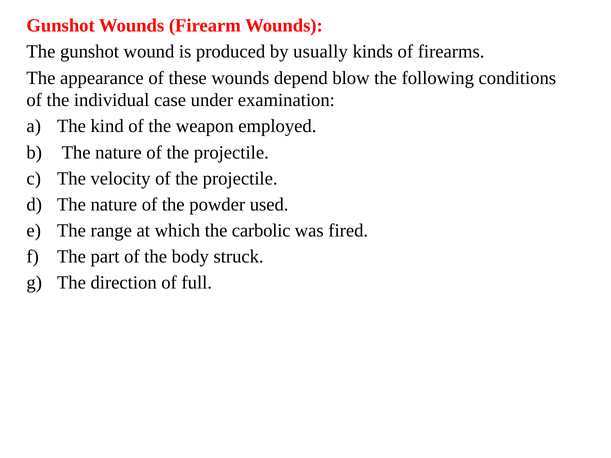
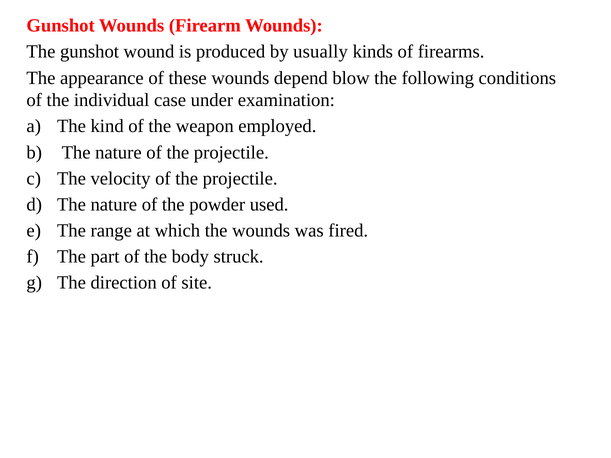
the carbolic: carbolic -> wounds (261, 231)
full: full -> site (197, 283)
